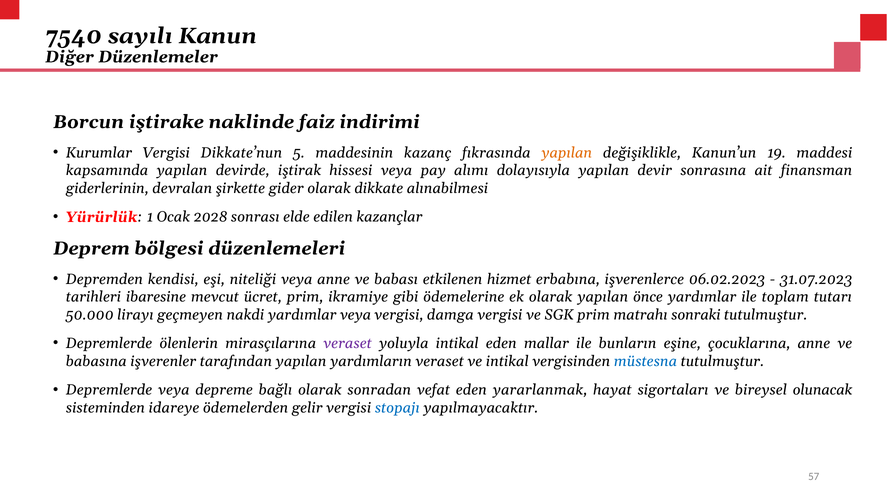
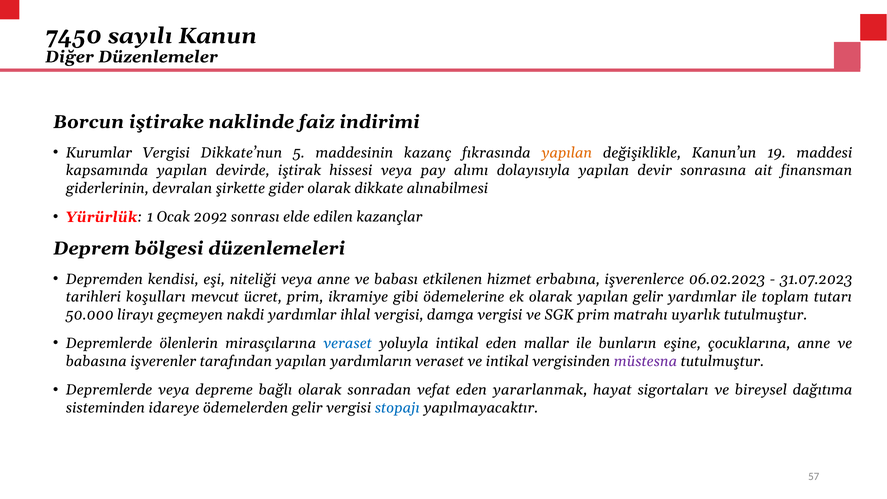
7540: 7540 -> 7450 (73, 36)
2028: 2028 -> 2092 (210, 217)
ibaresine: ibaresine -> koşulları (156, 297)
yapılan önce: önce -> gelir (648, 297)
yardımlar veya: veya -> ihlal (355, 315)
sonraki: sonraki -> uyarlık (696, 315)
veraset colour: purple -> blue (348, 343)
müstesna colour: blue -> purple (645, 361)
olunacak: olunacak -> dağıtıma (823, 390)
